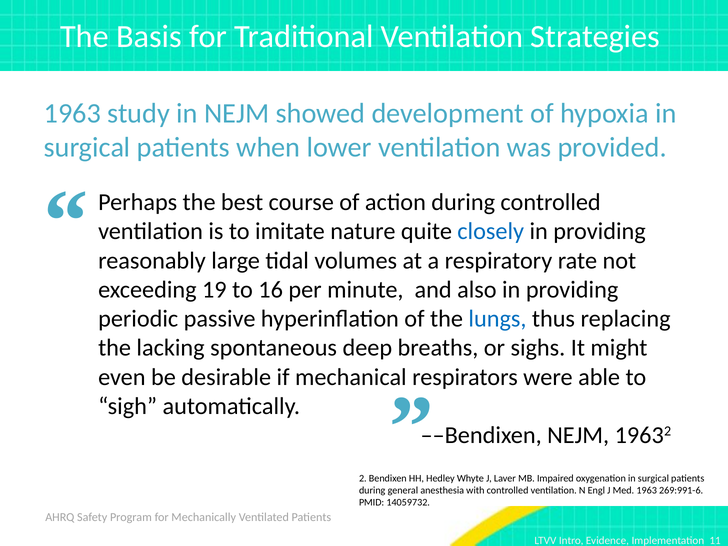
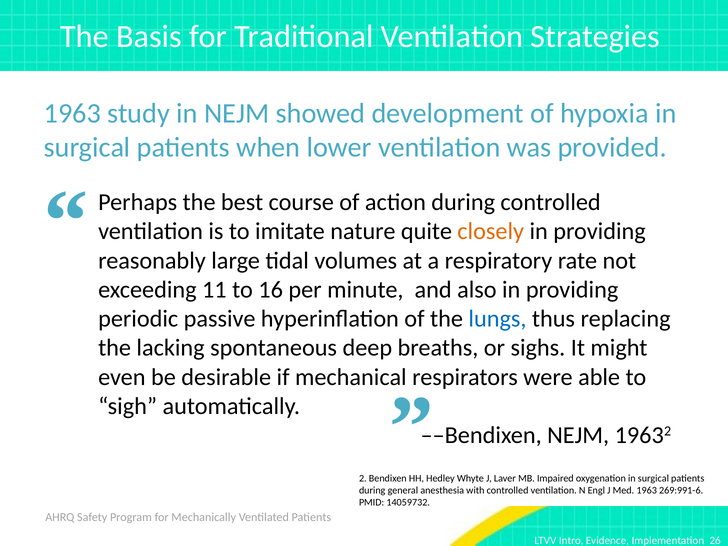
closely colour: blue -> orange (491, 231)
19: 19 -> 11 (214, 290)
11: 11 -> 26 (715, 540)
